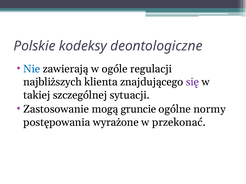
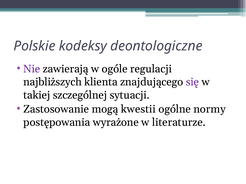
Nie colour: blue -> purple (32, 69)
gruncie: gruncie -> kwestii (138, 109)
przekonać: przekonać -> literaturze (179, 123)
